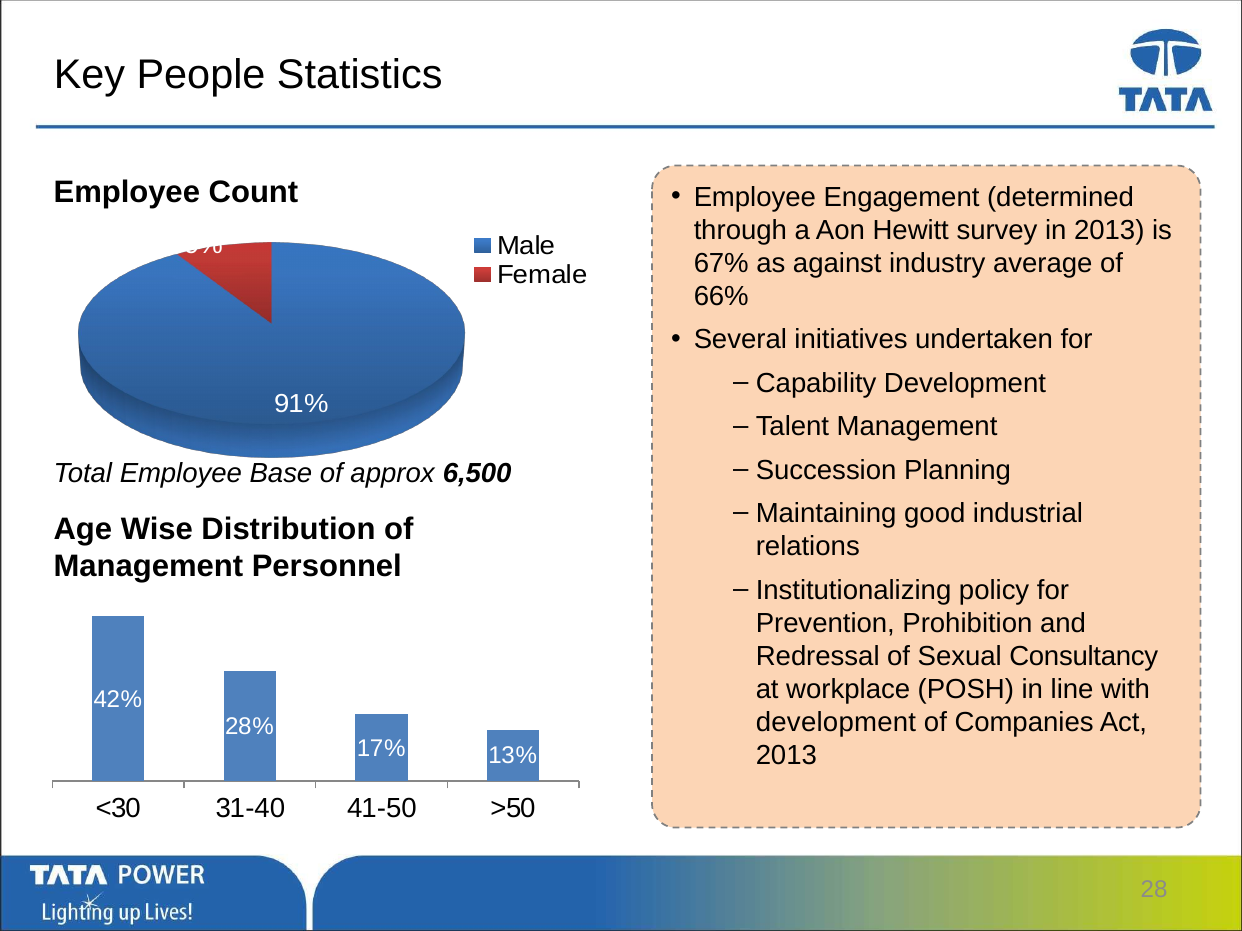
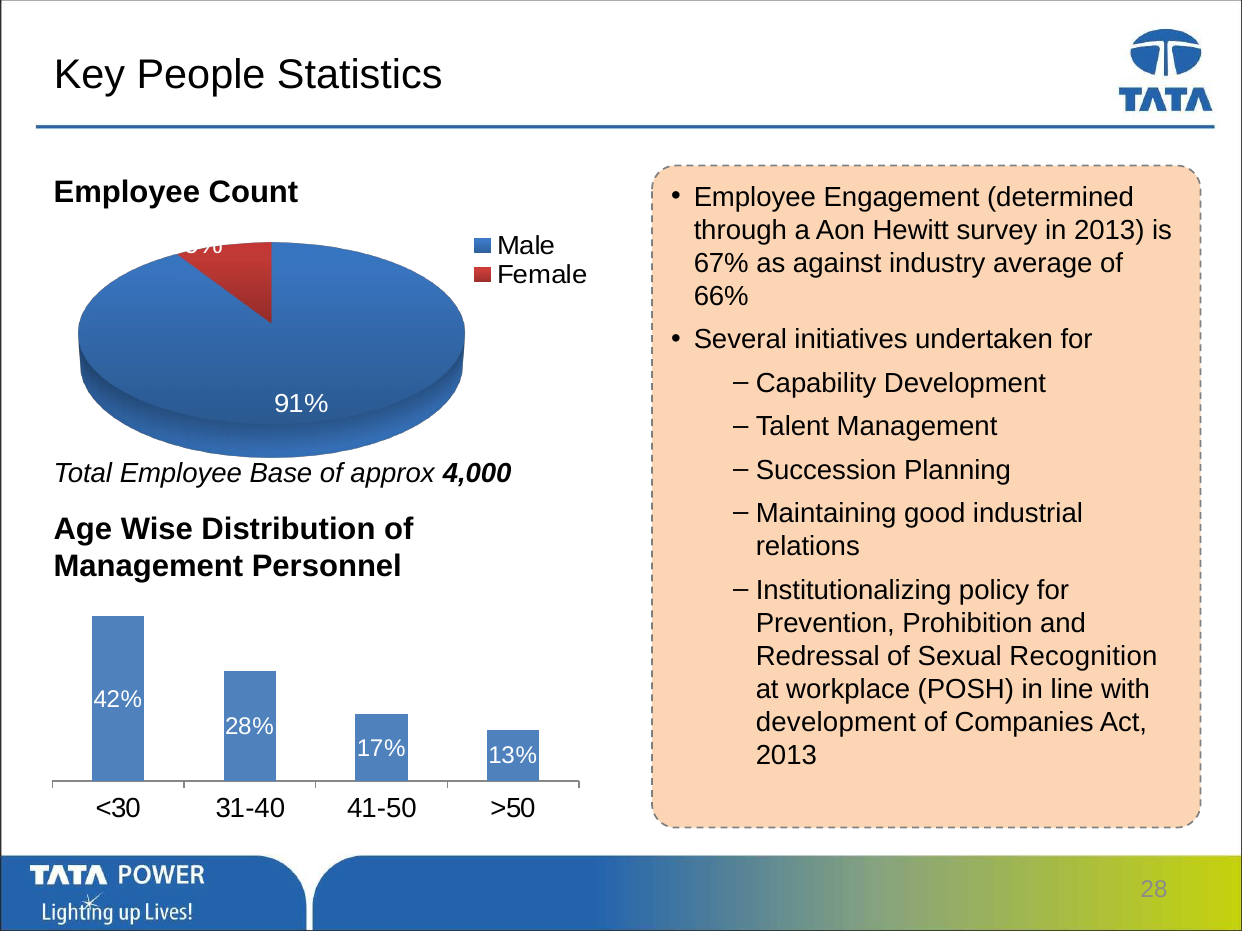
6,500: 6,500 -> 4,000 (477, 473)
Consultancy: Consultancy -> Recognition (1083, 657)
